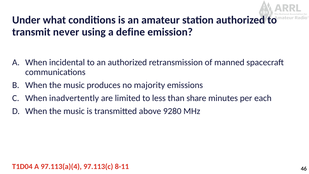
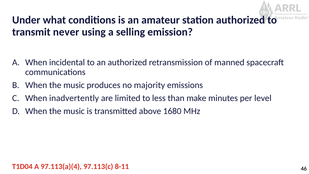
define: define -> selling (131, 32)
share: share -> make (196, 98)
each: each -> level (263, 98)
9280: 9280 -> 1680 (172, 111)
